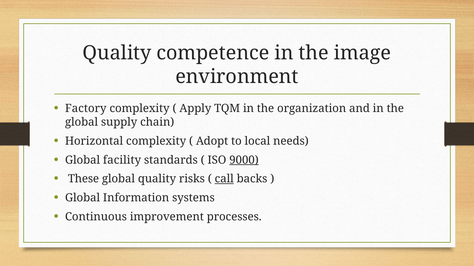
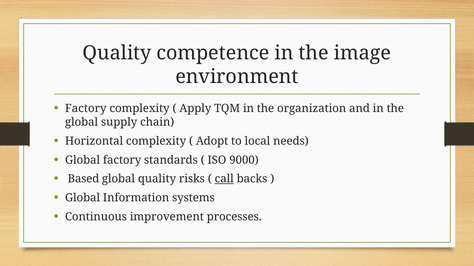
Global facility: facility -> factory (122, 160)
9000 underline: present -> none (244, 160)
These: These -> Based (84, 179)
